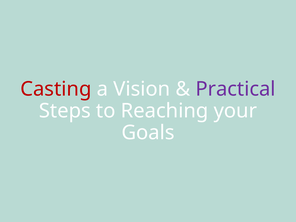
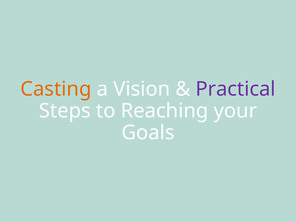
Casting colour: red -> orange (56, 89)
